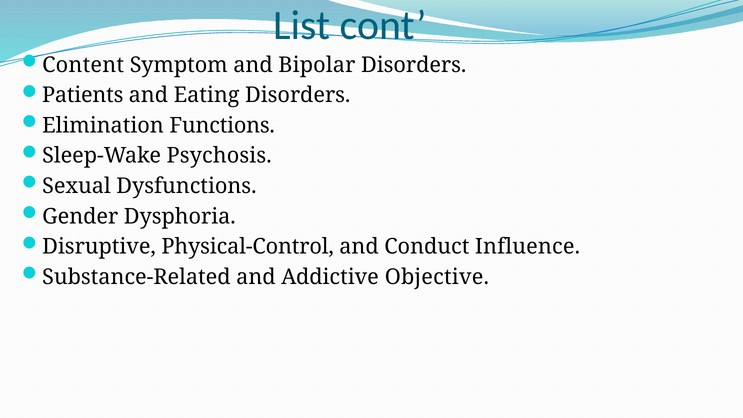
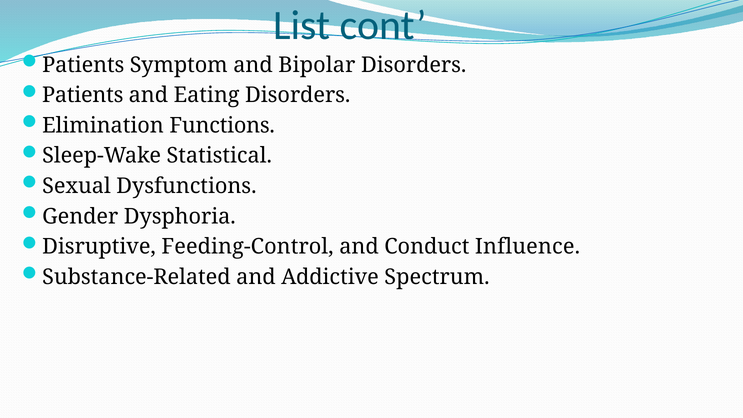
Content: Content -> Patients (83, 65)
Psychosis: Psychosis -> Statistical (219, 156)
Physical-Control: Physical-Control -> Feeding-Control (248, 247)
Objective: Objective -> Spectrum (437, 277)
